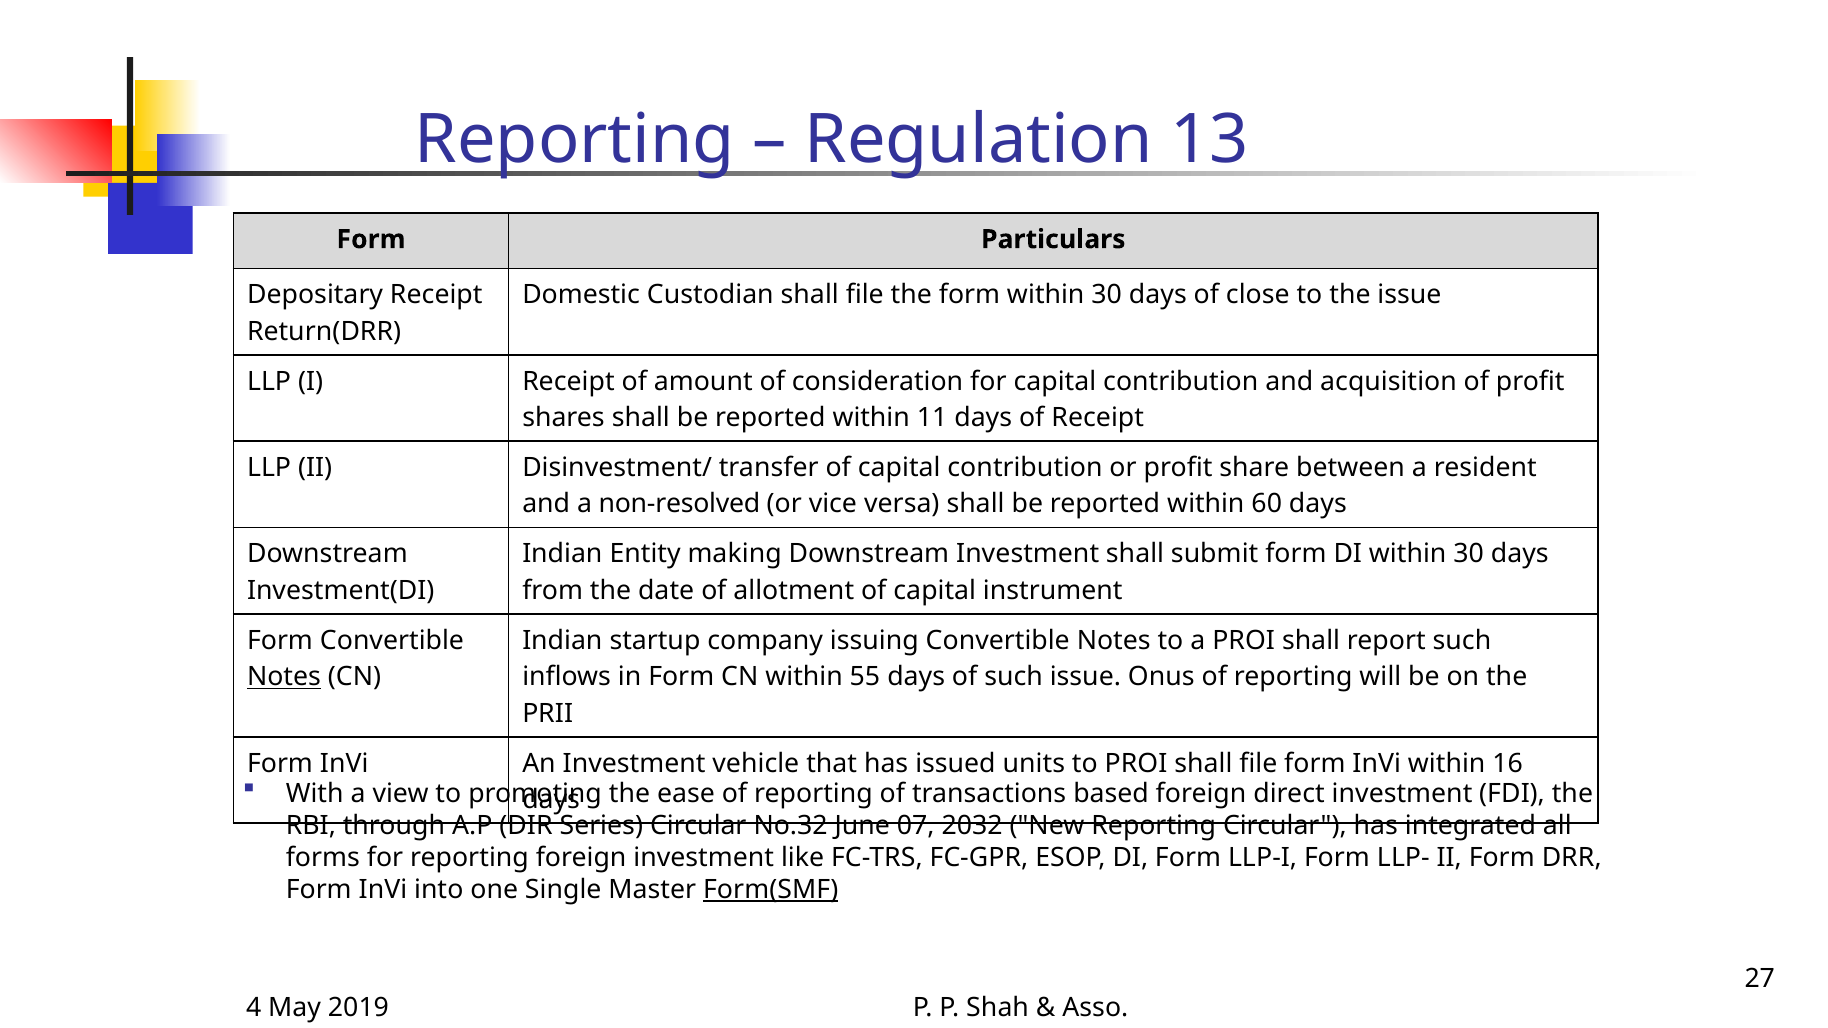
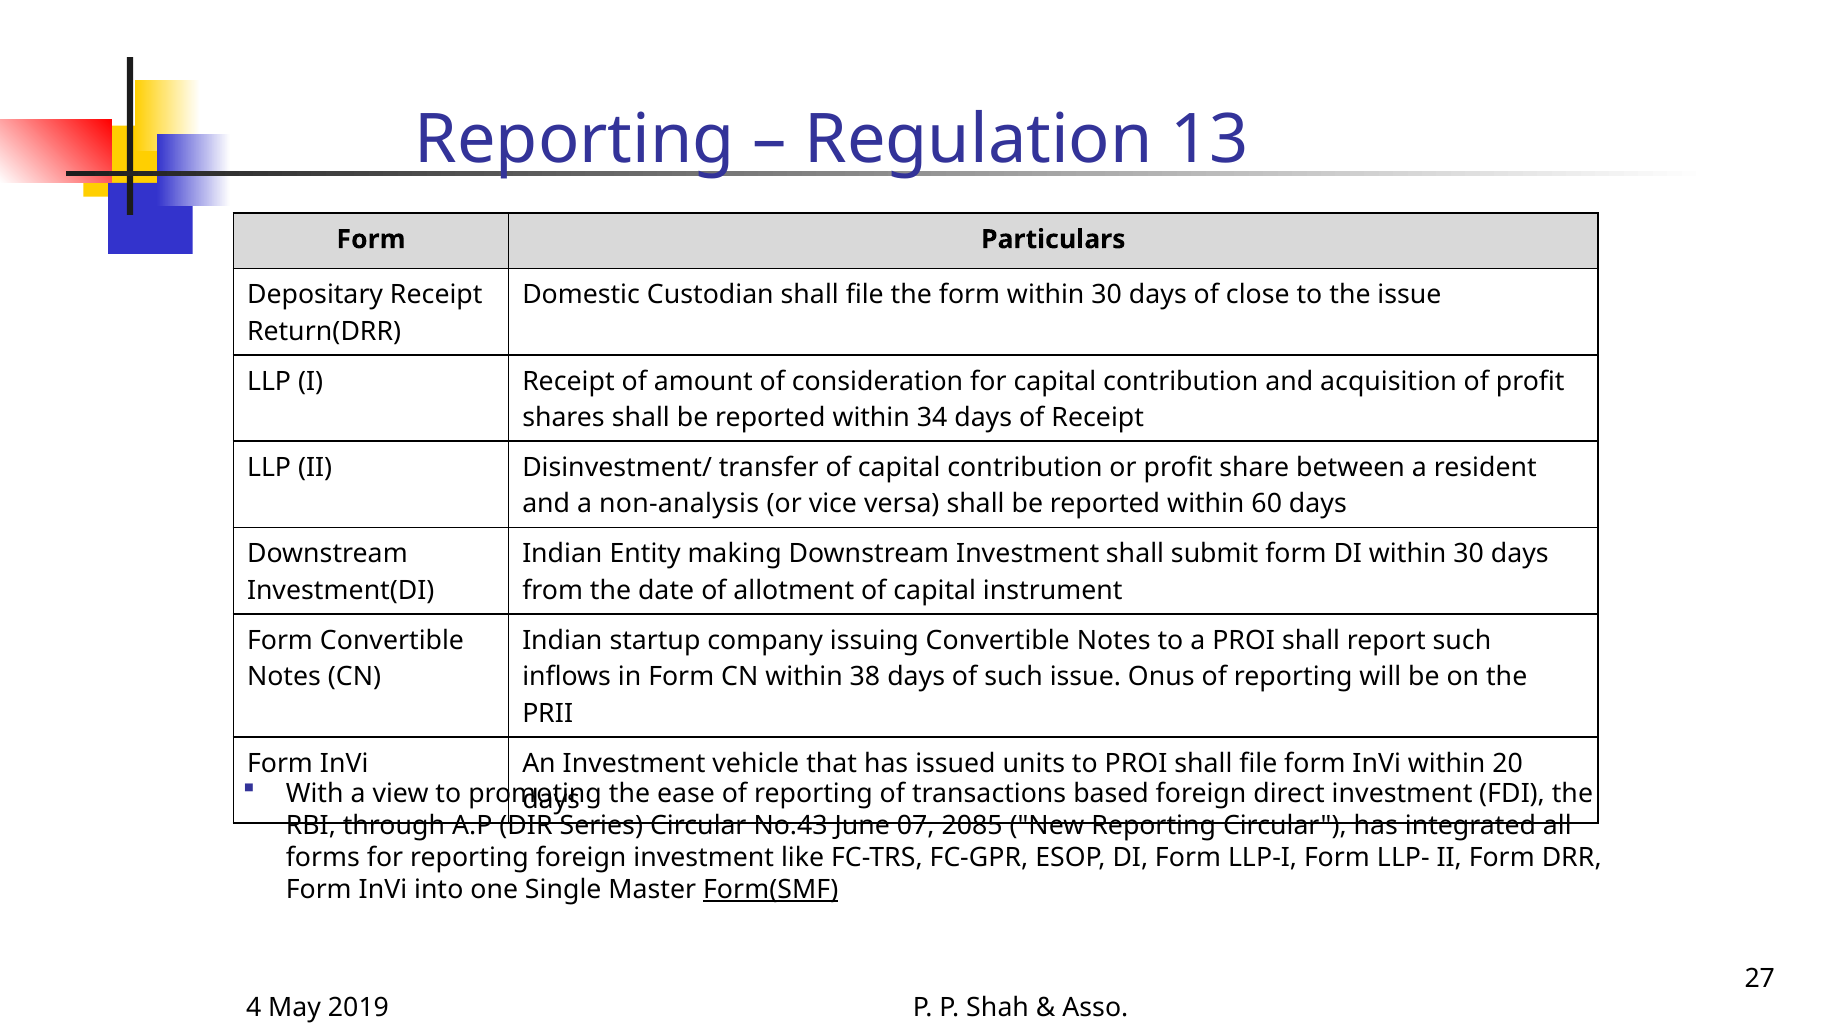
11: 11 -> 34 (932, 418)
non-resolved: non-resolved -> non-analysis (679, 504)
Notes underline: present -> none (284, 677)
55: 55 -> 38 (865, 677)
16: 16 -> 20 (1508, 763)
No.32: No.32 -> No.43 (791, 826)
2032: 2032 -> 2085 (972, 826)
